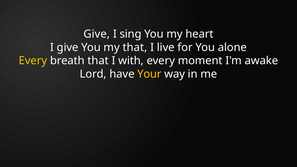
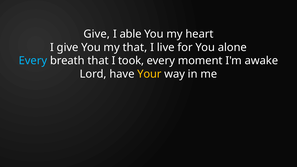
sing: sing -> able (131, 34)
Every colour: yellow -> light blue (33, 61)
with: with -> took (131, 61)
